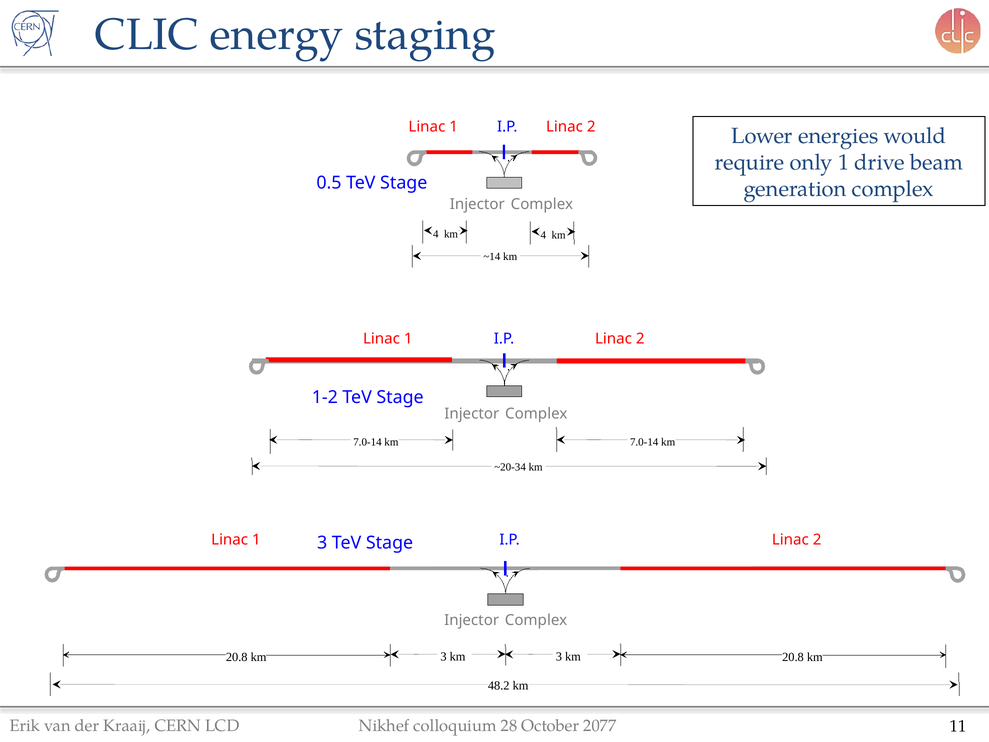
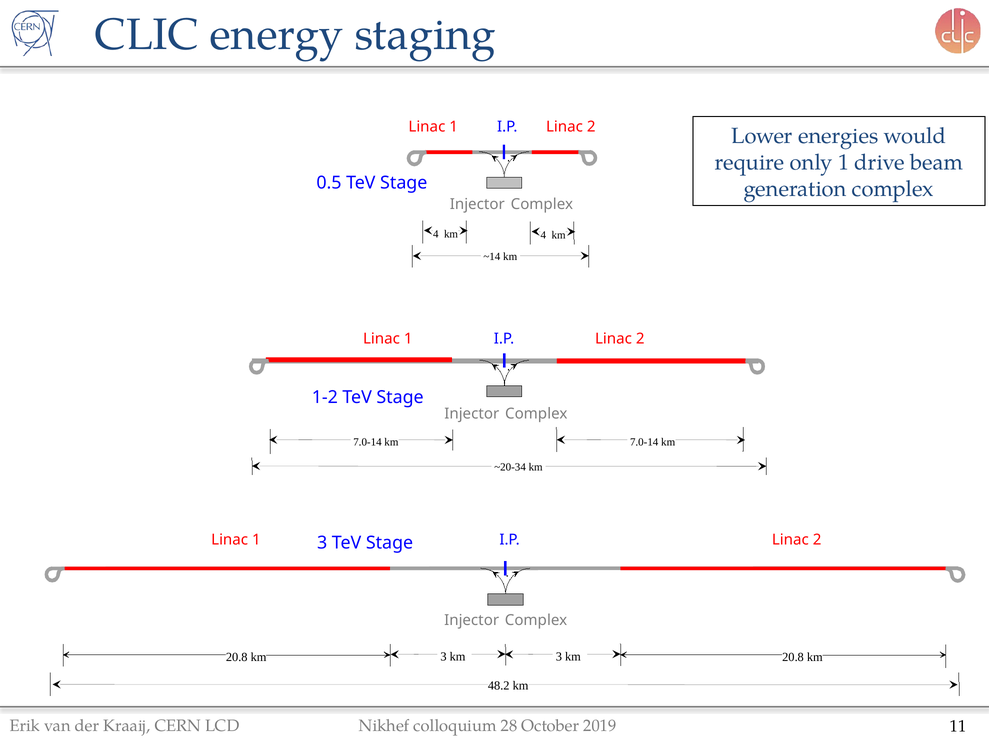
2077: 2077 -> 2019 (600, 726)
